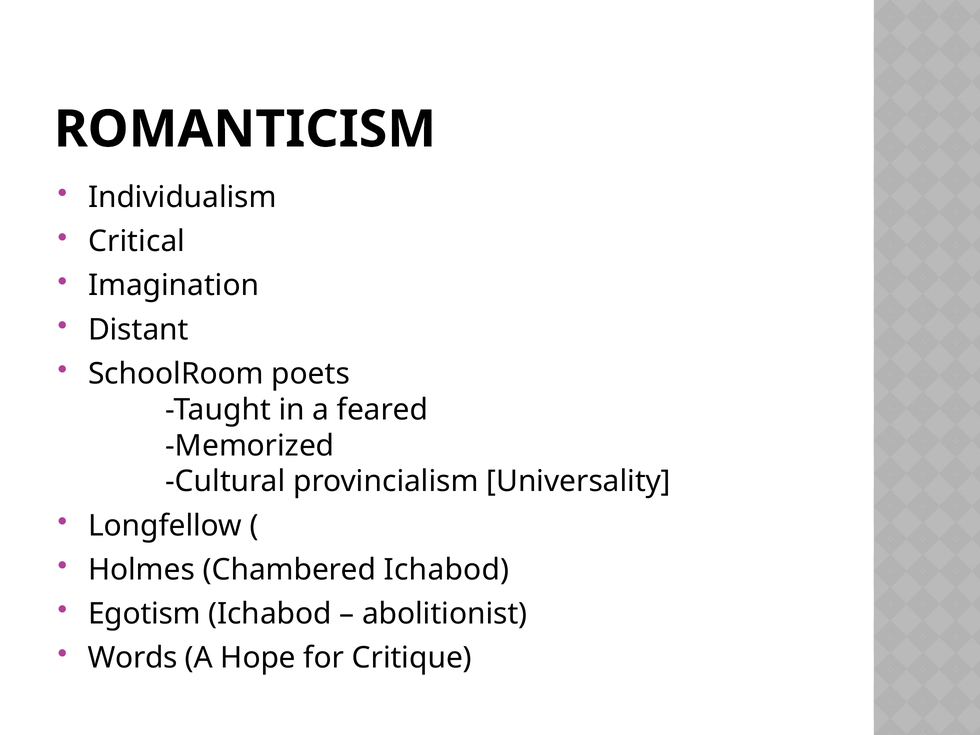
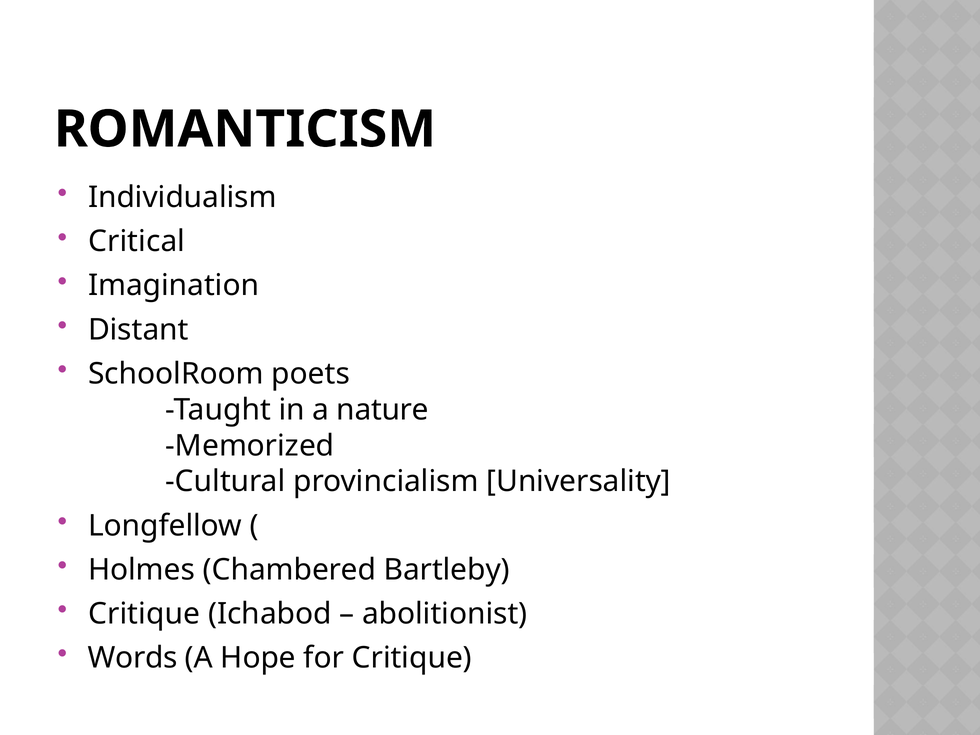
feared: feared -> nature (383, 410)
Chambered Ichabod: Ichabod -> Bartleby (447, 570)
Egotism: Egotism -> Critique (144, 614)
